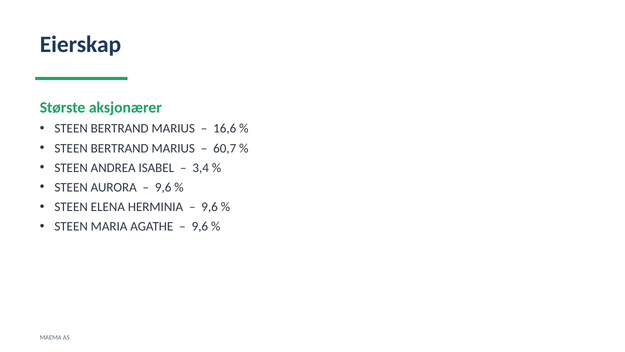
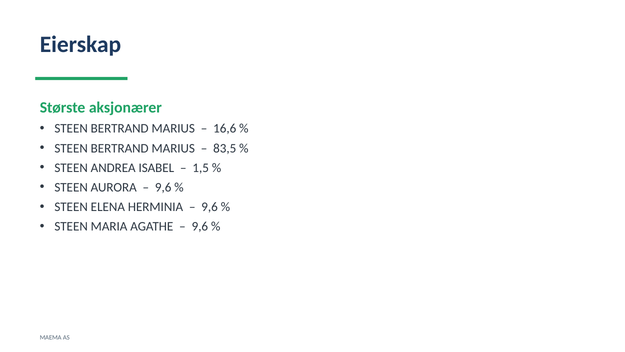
60,7: 60,7 -> 83,5 (225, 148)
3,4: 3,4 -> 1,5 (201, 168)
